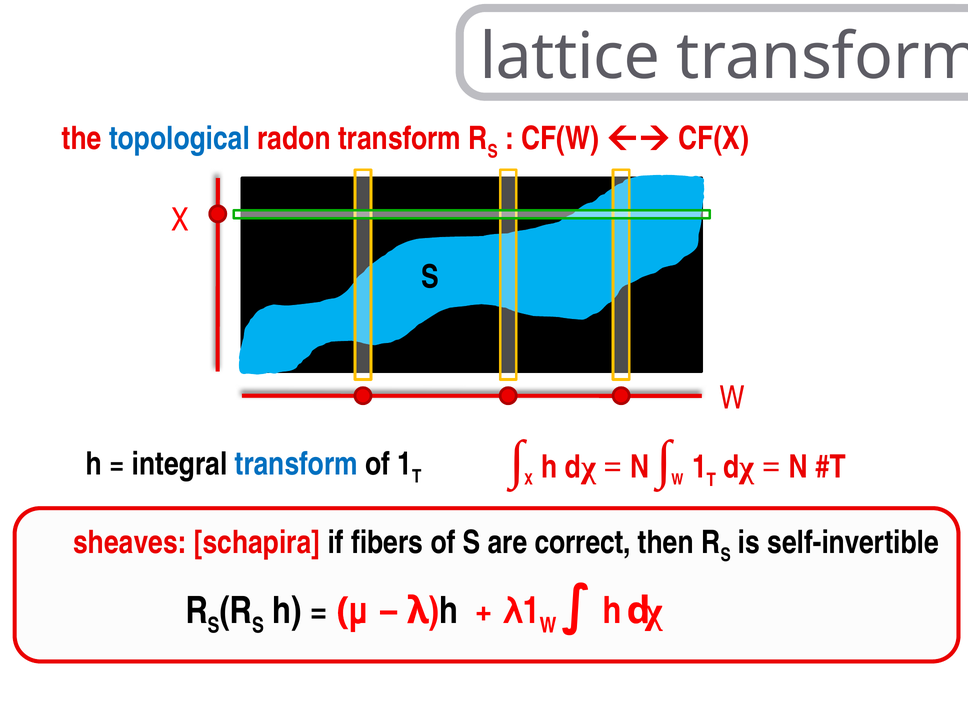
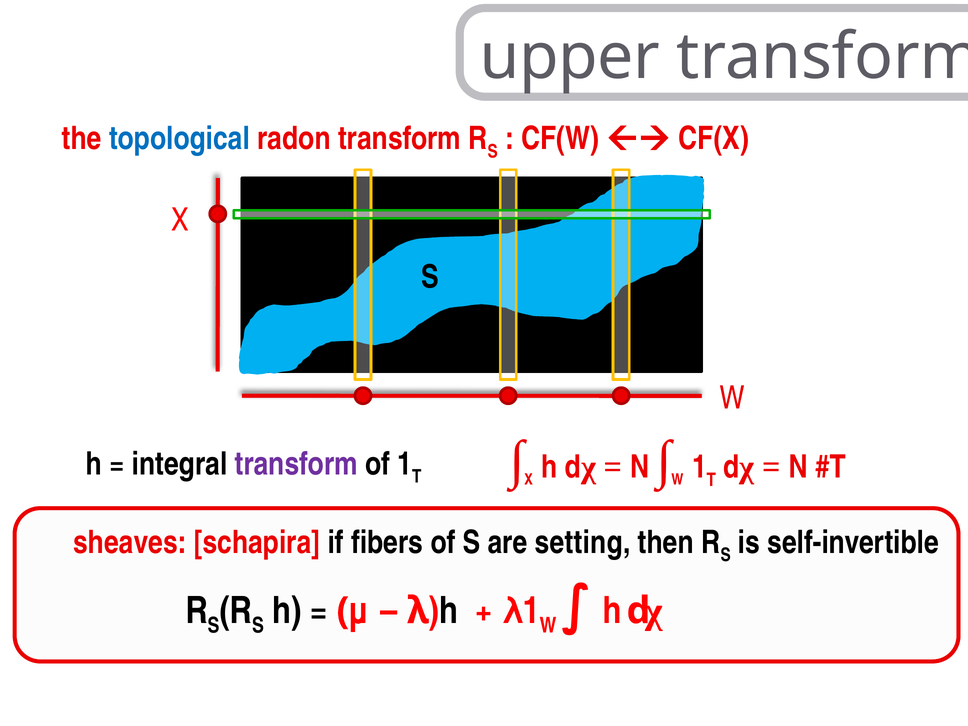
lattice: lattice -> upper (570, 57)
transform colour: blue -> purple (296, 464)
correct: correct -> setting (583, 543)
